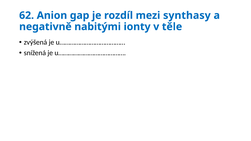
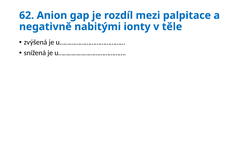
synthasy: synthasy -> palpitace (187, 15)
